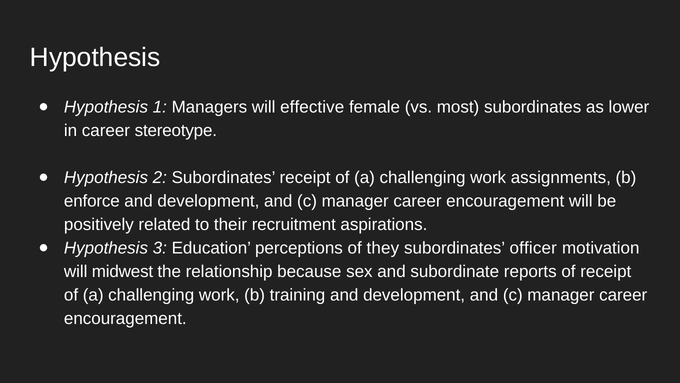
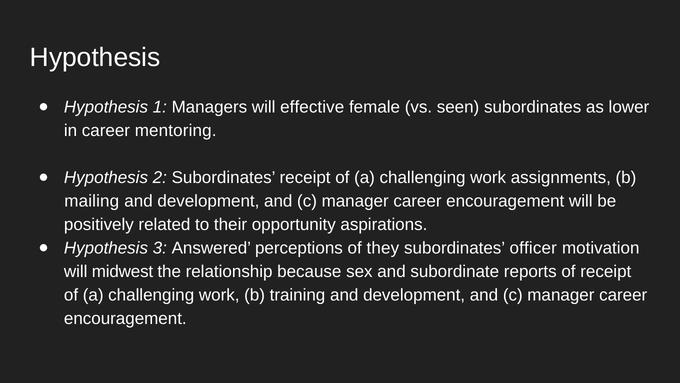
most: most -> seen (458, 107)
stereotype: stereotype -> mentoring (176, 130)
enforce: enforce -> mailing (92, 201)
recruitment: recruitment -> opportunity (294, 224)
Education: Education -> Answered (211, 248)
